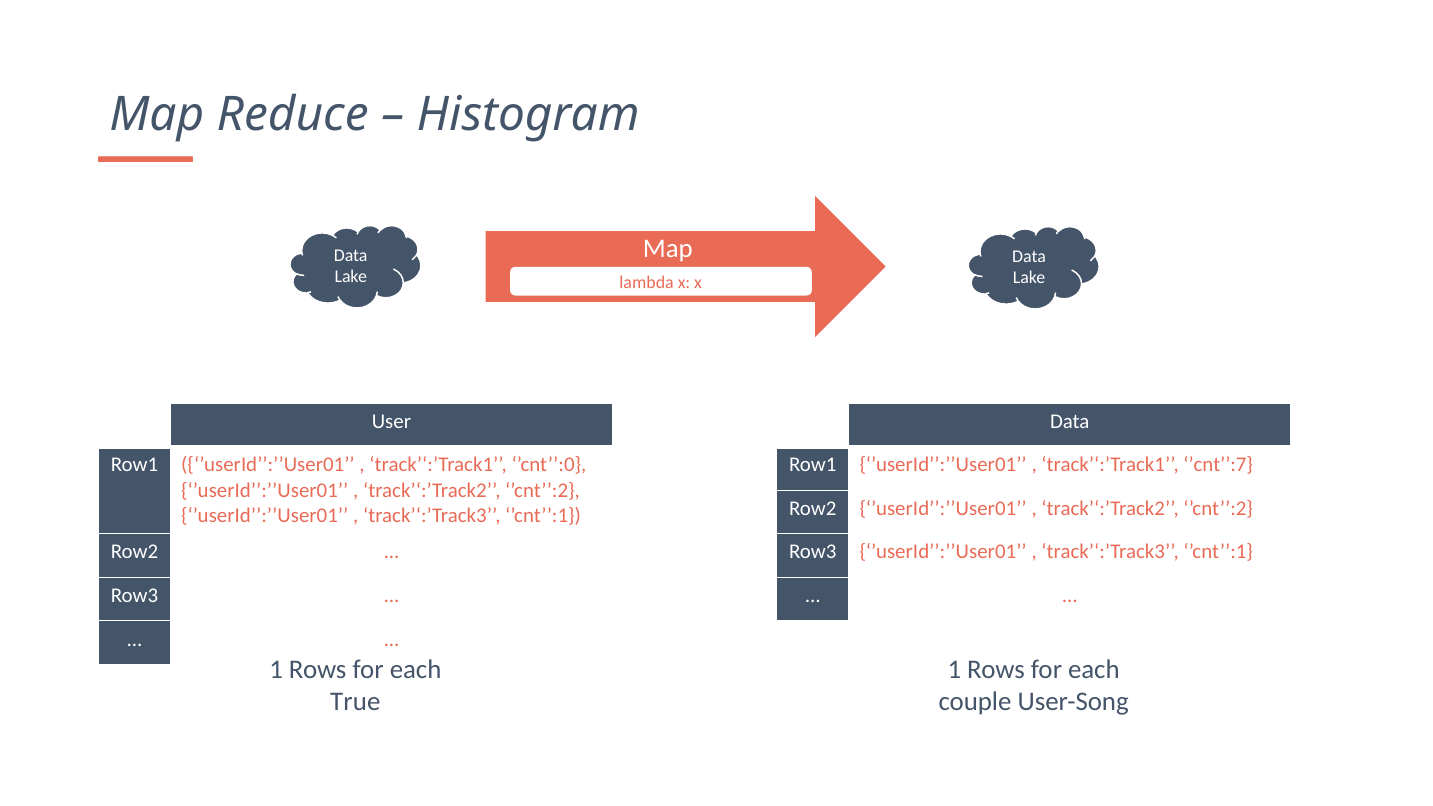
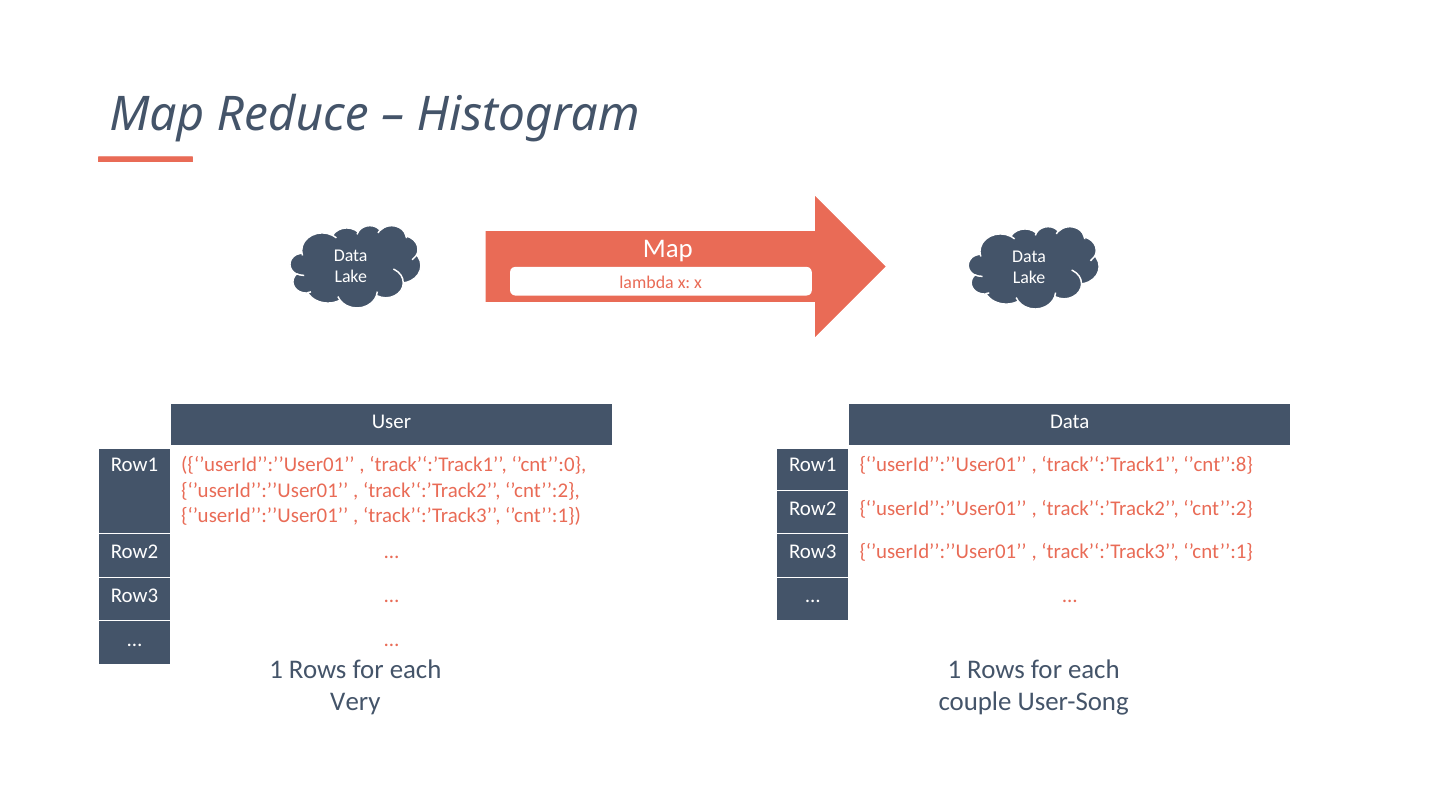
’cnt’’:7: ’cnt’’:7 -> ’cnt’’:8 (1218, 465)
True: True -> Very (355, 702)
